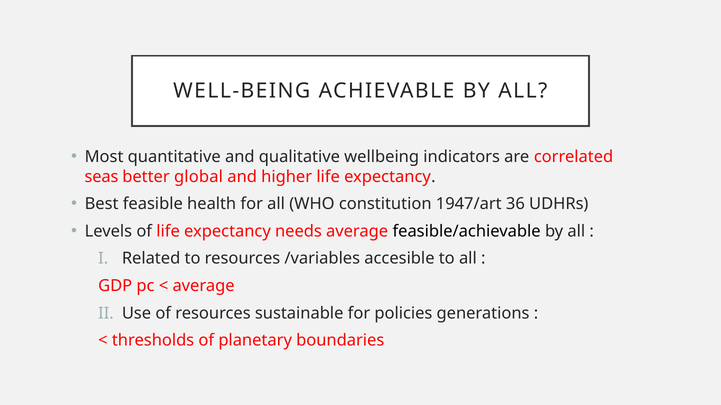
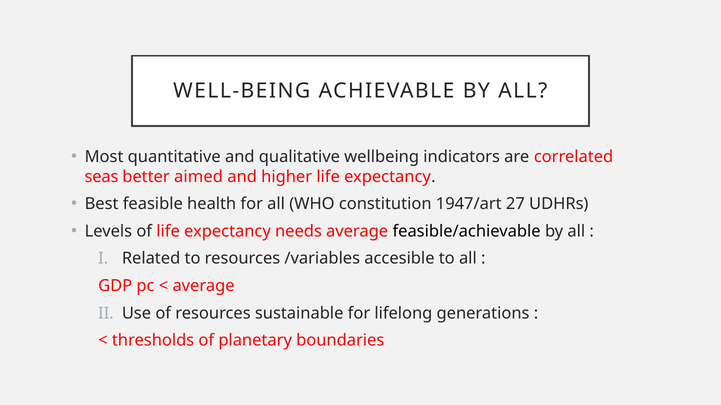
global: global -> aimed (199, 177)
36: 36 -> 27 (515, 204)
policies: policies -> lifelong (403, 314)
